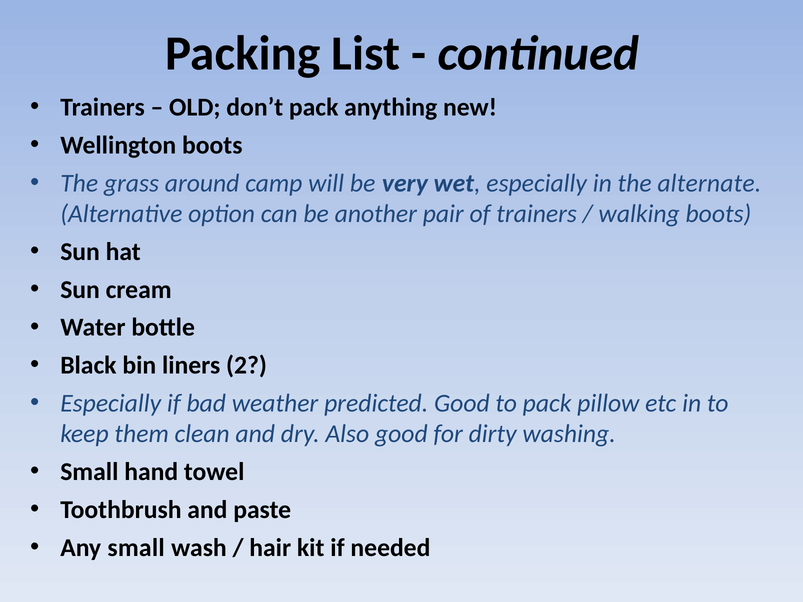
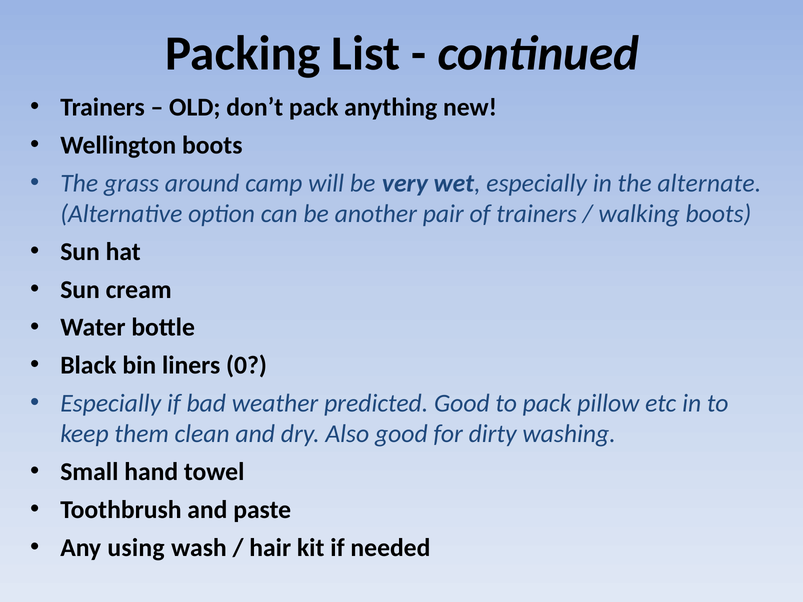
2: 2 -> 0 (247, 366)
Any small: small -> using (136, 548)
